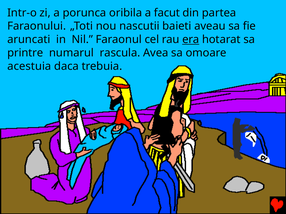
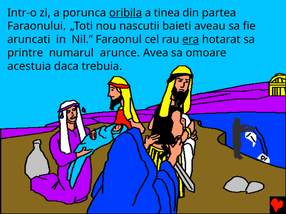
oribila underline: none -> present (126, 13)
facut: facut -> tinea (167, 13)
rascula: rascula -> arunce (120, 53)
